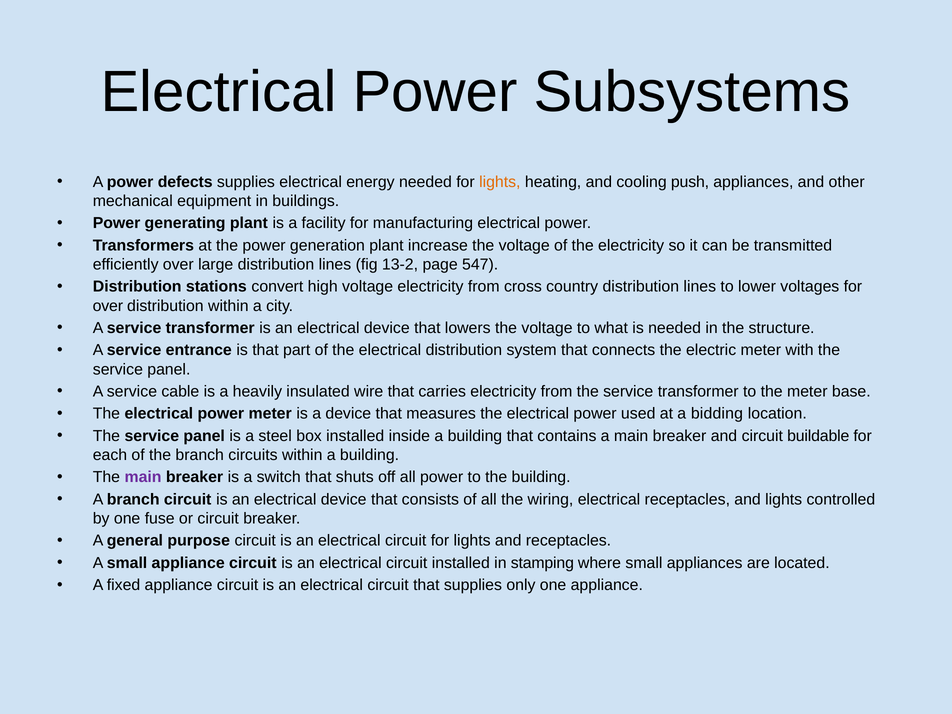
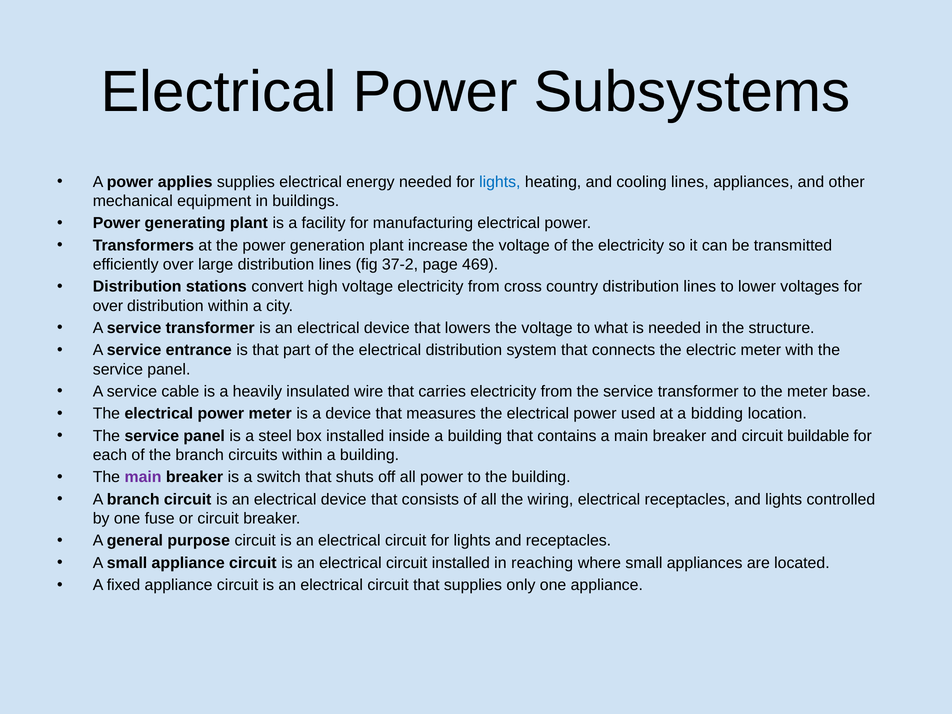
defects: defects -> applies (185, 182)
lights colour: orange -> blue (500, 182)
cooling push: push -> lines (690, 182)
13-2: 13-2 -> 37-2 (400, 265)
547: 547 -> 469 (480, 265)
stamping: stamping -> reaching (542, 563)
